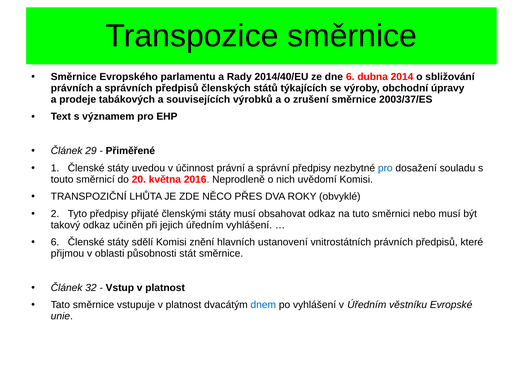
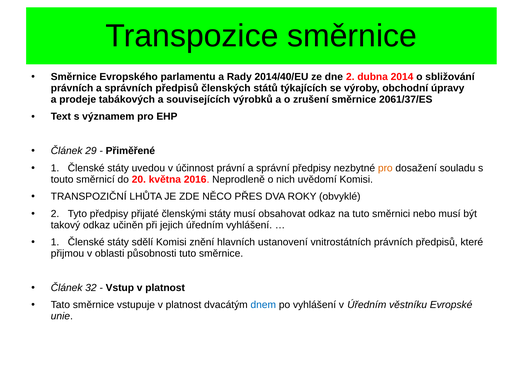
dne 6: 6 -> 2 (350, 77)
2003/37/ES: 2003/37/ES -> 2061/37/ES (406, 100)
pro colour: blue -> orange (385, 168)
6: 6 -> 1 (55, 242)
působnosti stát: stát -> tuto (188, 254)
